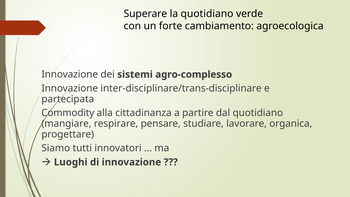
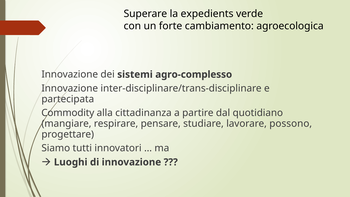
la quotidiano: quotidiano -> expedients (207, 14)
organica: organica -> possono (291, 124)
